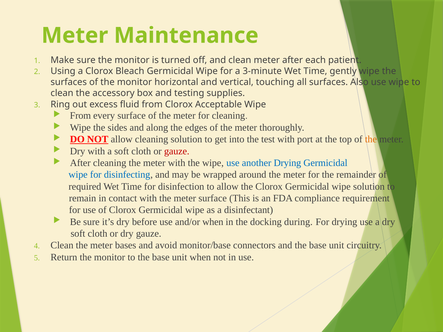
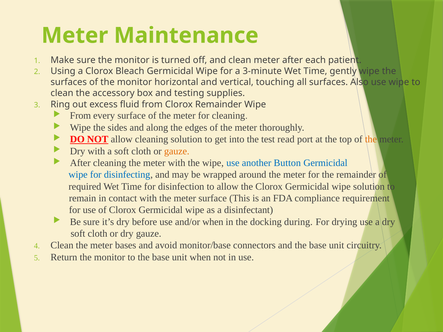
Clorox Acceptable: Acceptable -> Remainder (219, 104)
test with: with -> read (286, 139)
gauze colour: red -> orange (177, 151)
another Drying: Drying -> Button (287, 163)
